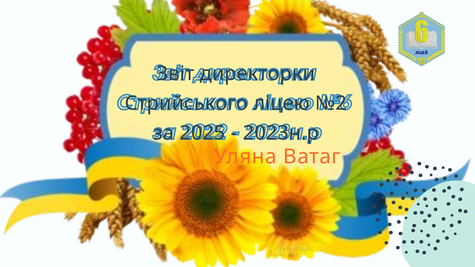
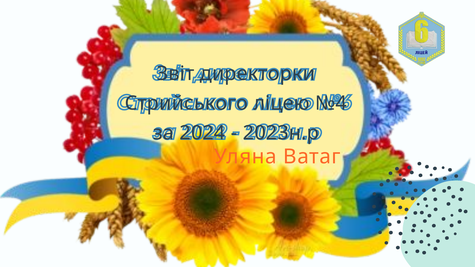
№2: №2 -> №4 (331, 103)
2025: 2025 -> 2024 (202, 133)
